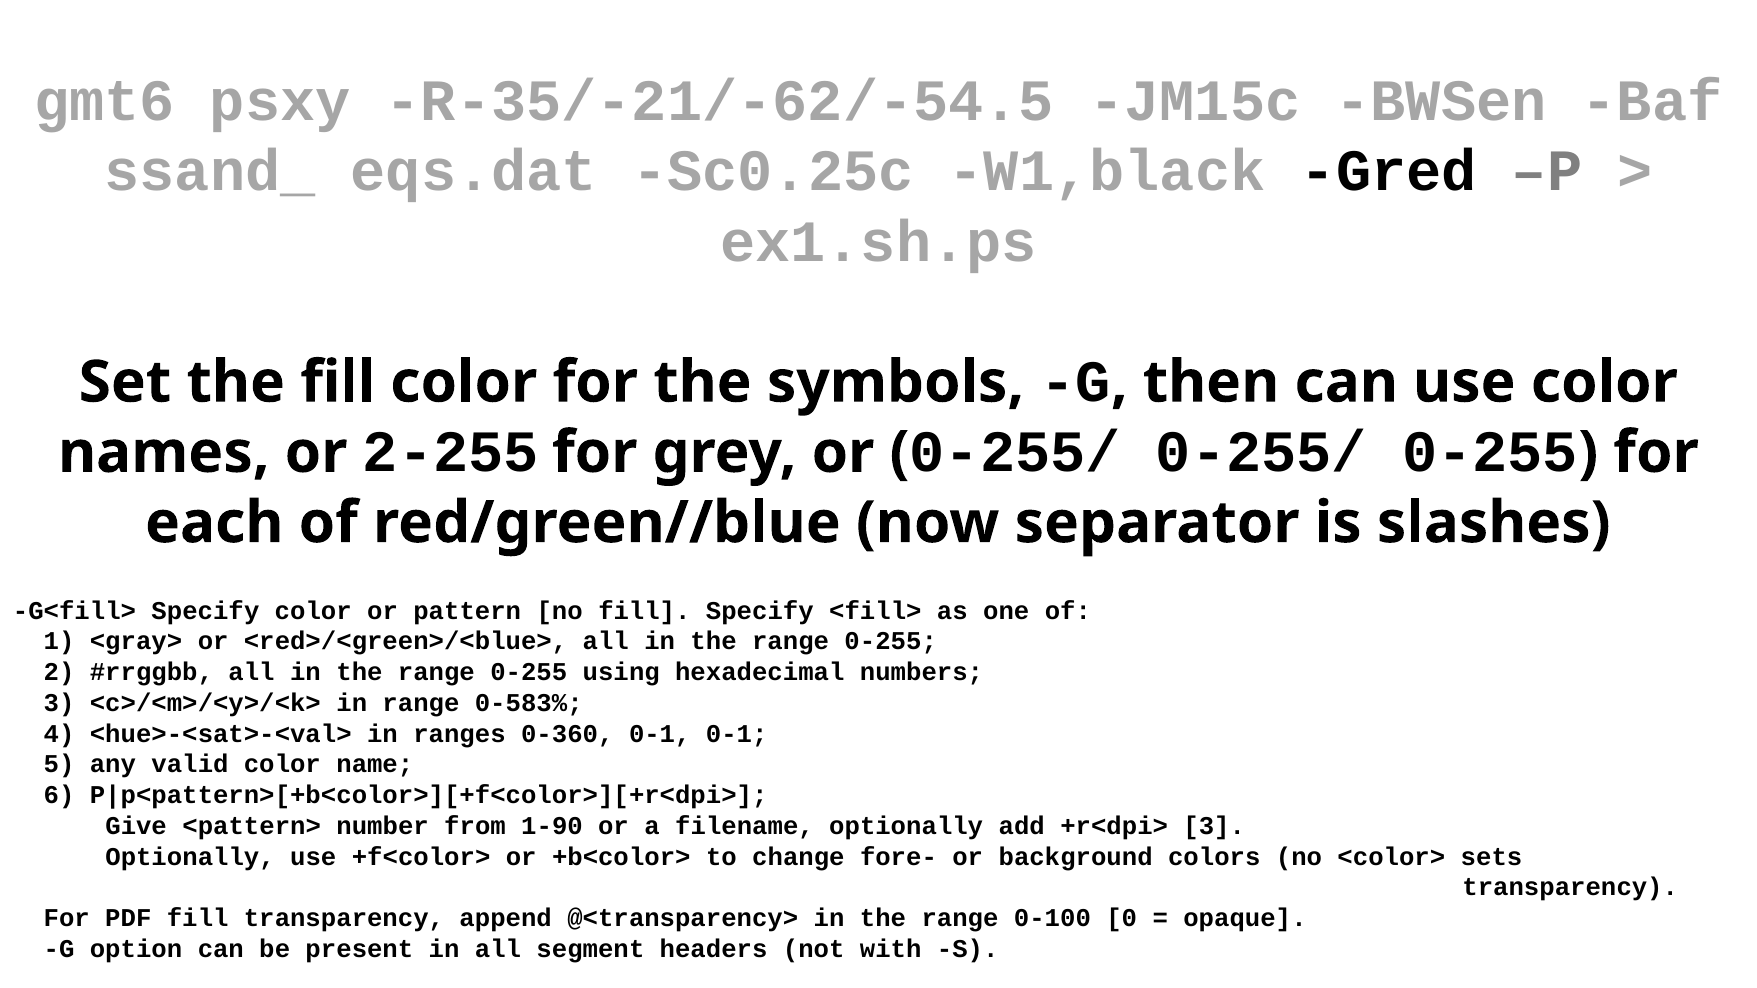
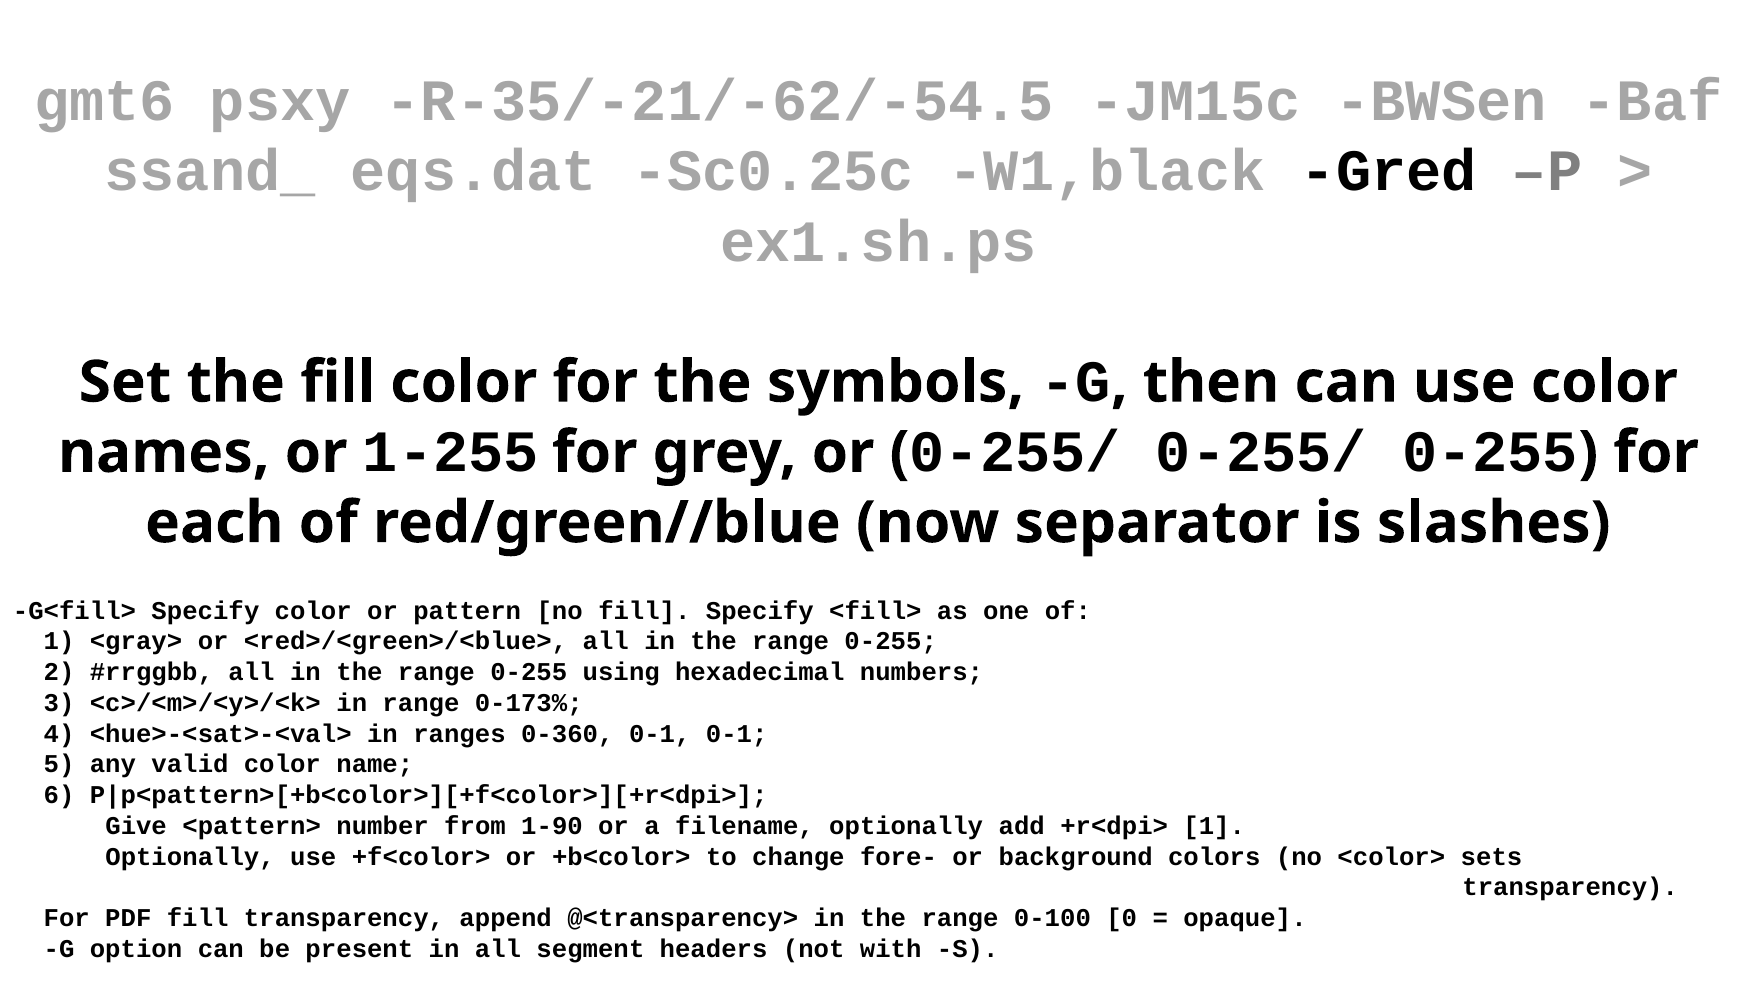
2-255: 2-255 -> 1-255 (451, 453)
0-583%: 0-583% -> 0-173% (529, 703)
+r<dpi> 3: 3 -> 1 (1214, 826)
